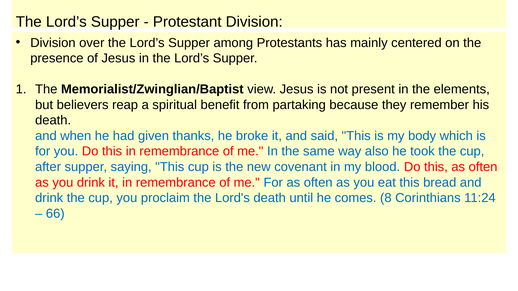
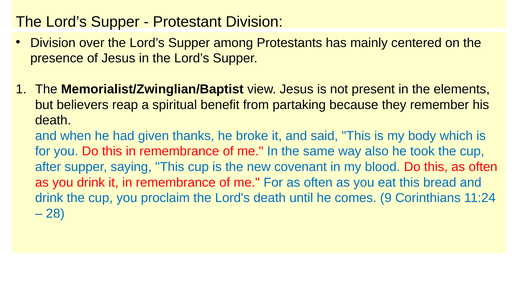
8: 8 -> 9 (386, 198)
66: 66 -> 28 (55, 214)
